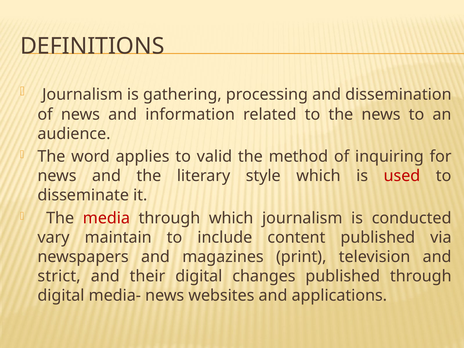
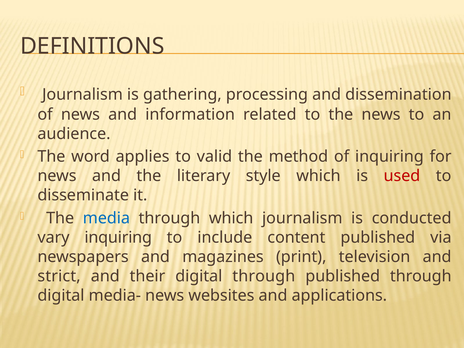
media colour: red -> blue (106, 218)
vary maintain: maintain -> inquiring (118, 238)
digital changes: changes -> through (264, 276)
